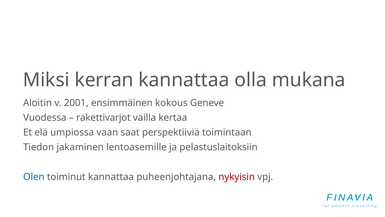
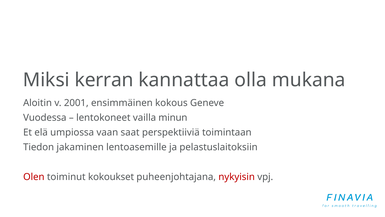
rakettivarjot: rakettivarjot -> lentokoneet (103, 117)
kertaa: kertaa -> minun (173, 117)
Olen colour: blue -> red (34, 177)
toiminut kannattaa: kannattaa -> kokoukset (111, 177)
